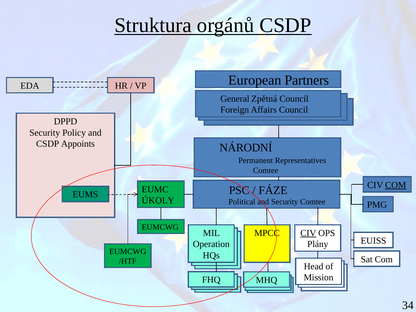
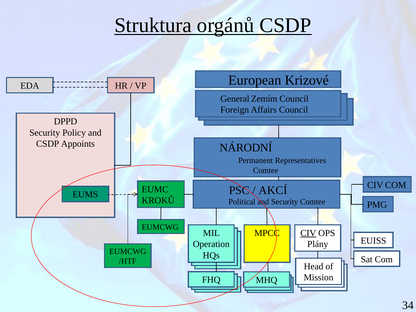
Partners: Partners -> Krizové (307, 80)
Zpětná: Zpětná -> Zemím (264, 99)
COM underline: present -> none (396, 185)
FÁZE: FÁZE -> AKCÍ (273, 190)
ÚKOLY: ÚKOLY -> KROKŮ (158, 200)
